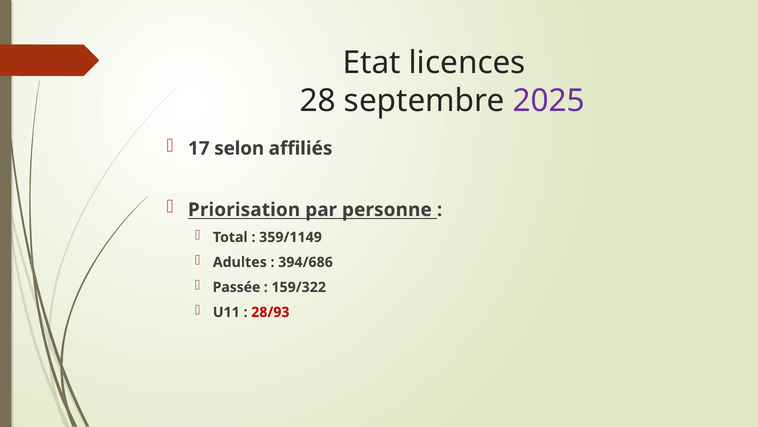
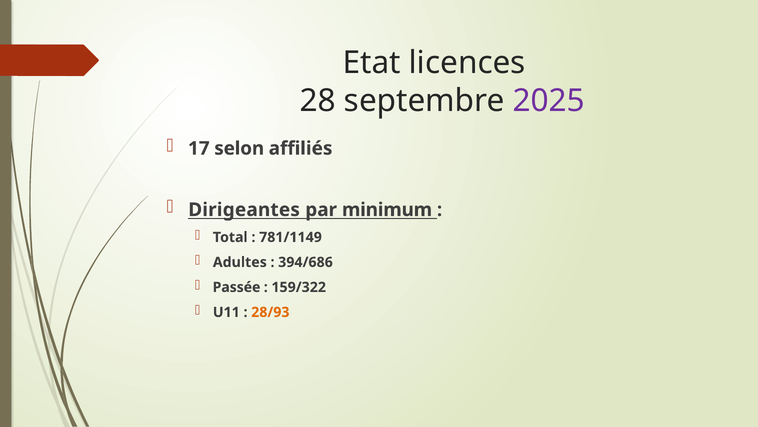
Priorisation: Priorisation -> Dirigeantes (244, 209)
personne: personne -> minimum (387, 209)
359/1149: 359/1149 -> 781/1149 (291, 237)
28/93 colour: red -> orange (270, 312)
